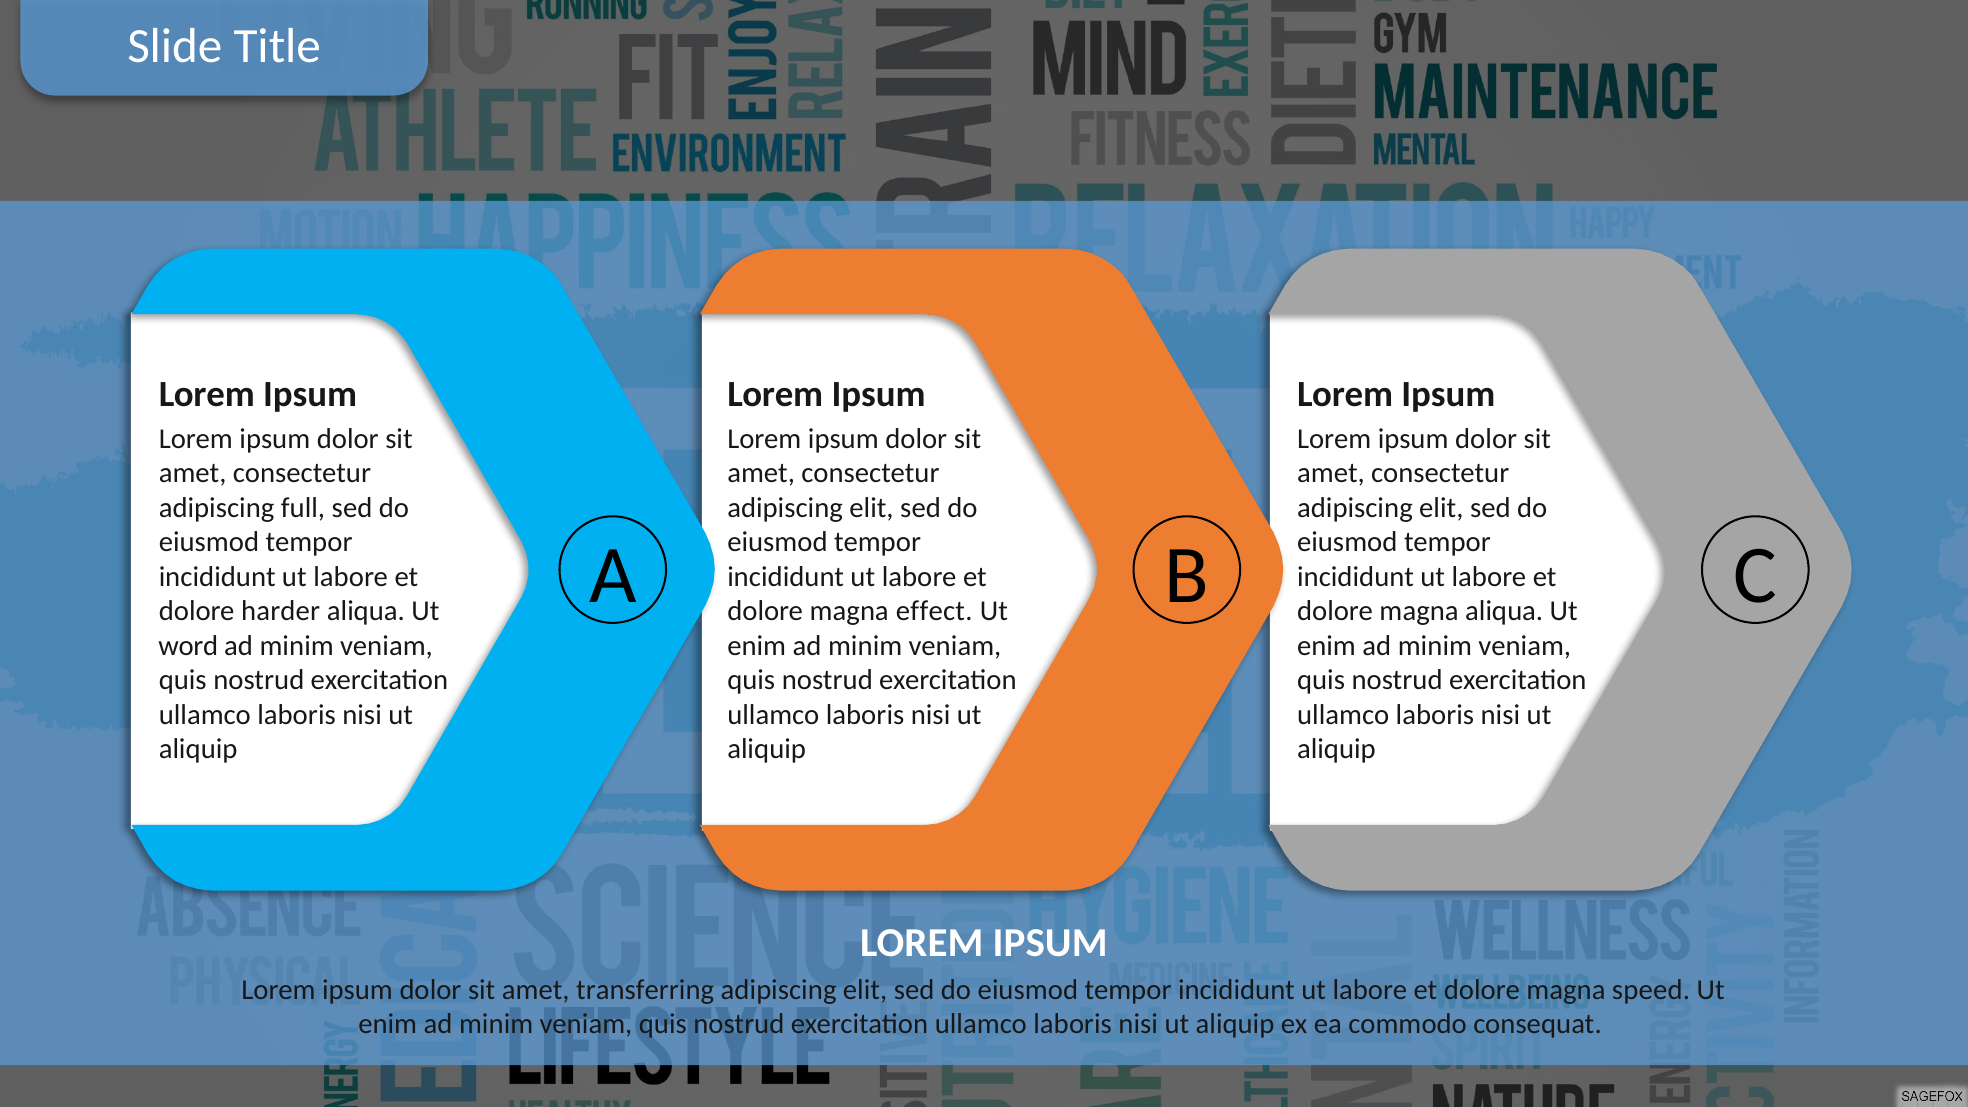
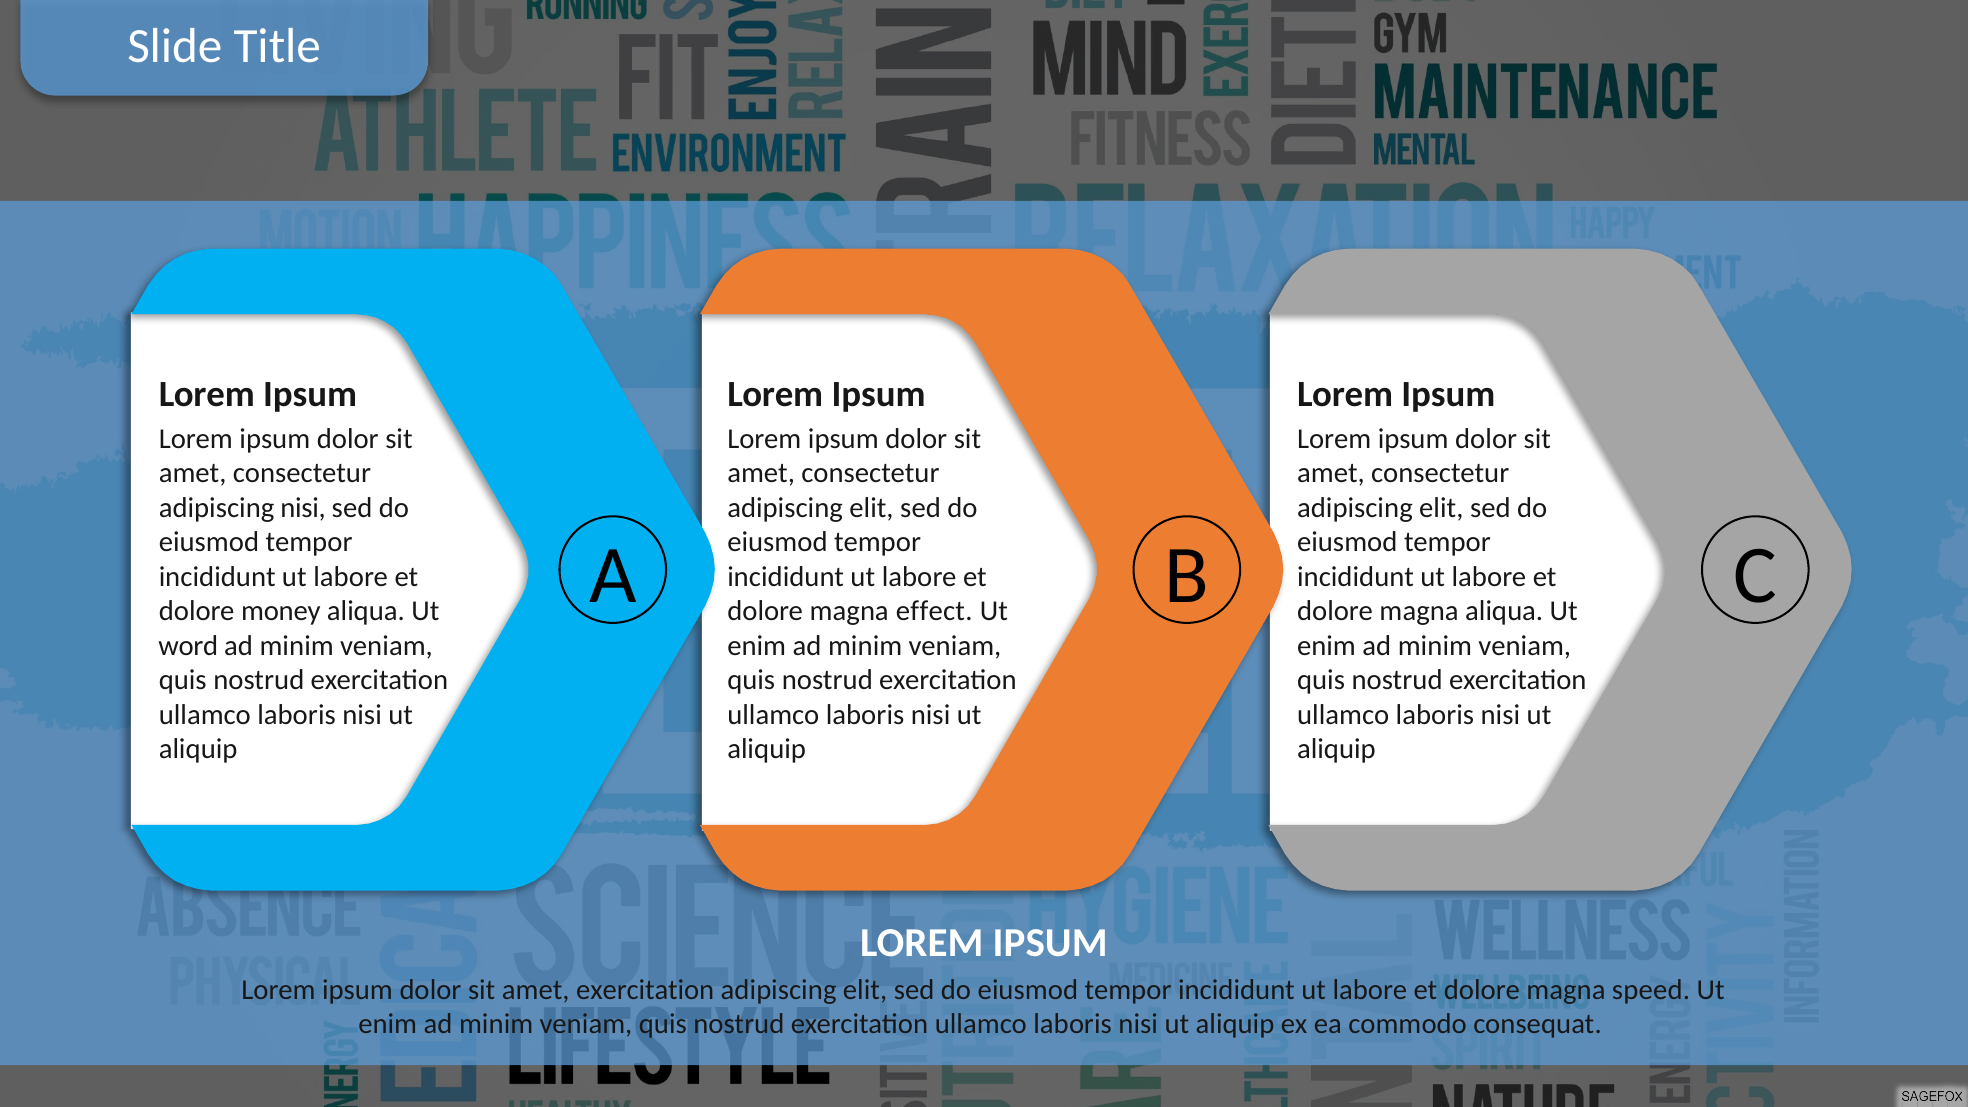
adipiscing full: full -> nisi (303, 508)
harder: harder -> money (281, 611)
amet transferring: transferring -> exercitation (645, 990)
